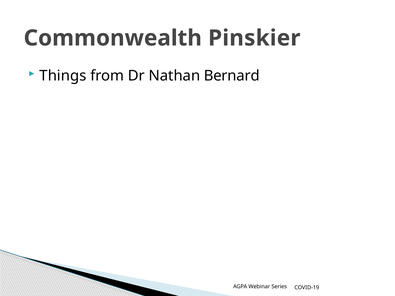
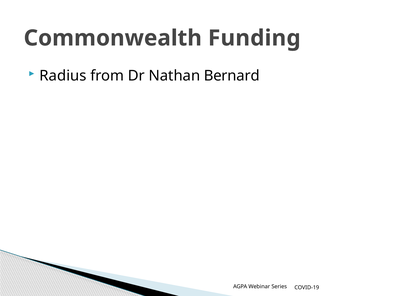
Pinskier: Pinskier -> Funding (254, 38)
Things: Things -> Radius (63, 76)
